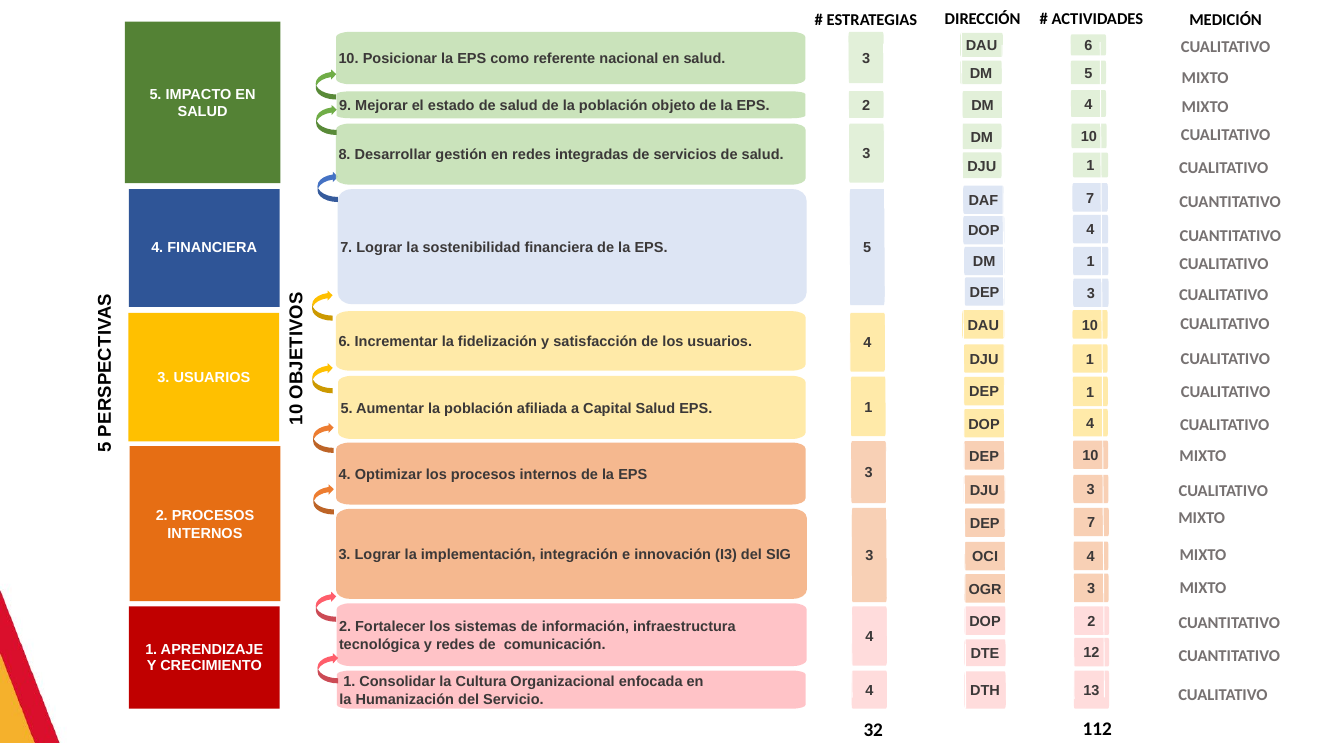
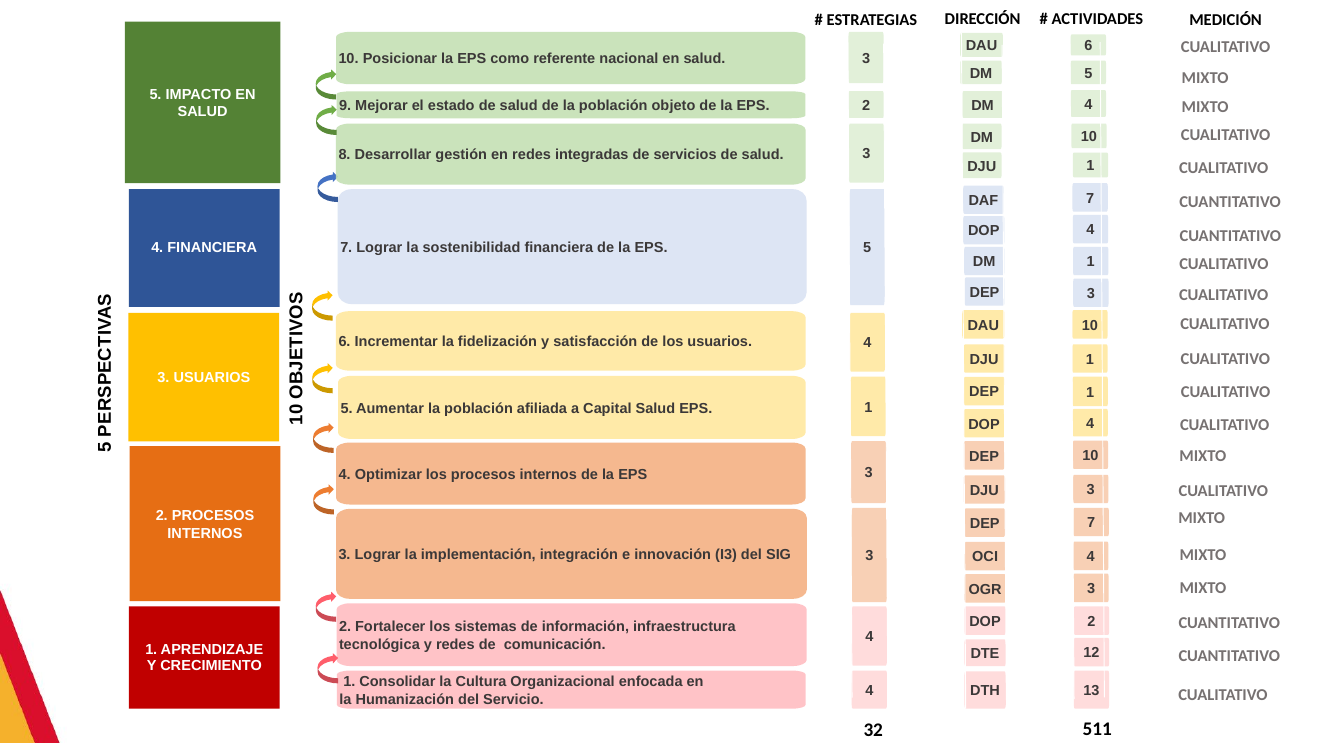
112: 112 -> 511 (1097, 730)
